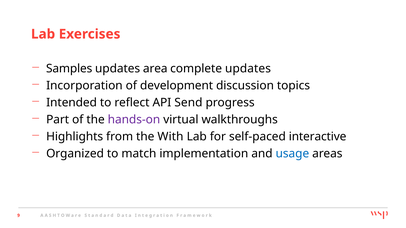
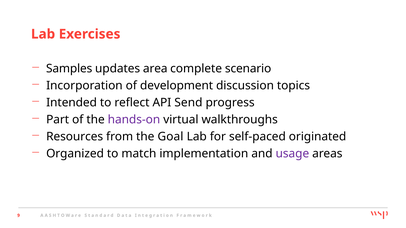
complete updates: updates -> scenario (248, 69)
Highlights: Highlights -> Resources (75, 137)
With: With -> Goal (170, 137)
interactive: interactive -> originated (318, 137)
usage colour: blue -> purple (292, 154)
